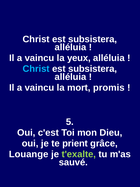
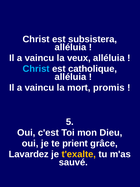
yeux: yeux -> veux (79, 58)
subsistera: subsistera -> catholique (93, 69)
Louange: Louange -> Lavardez (29, 154)
t'exalte colour: light green -> yellow (79, 154)
